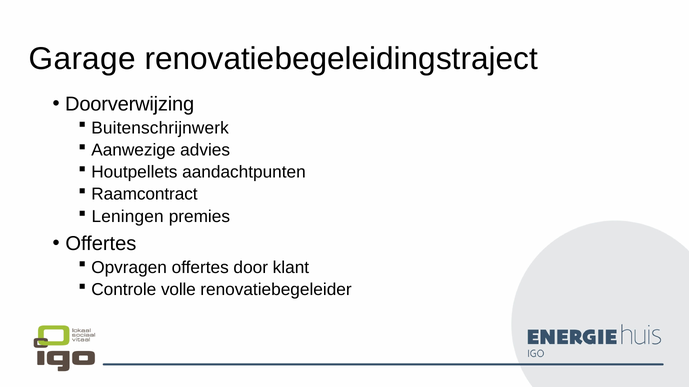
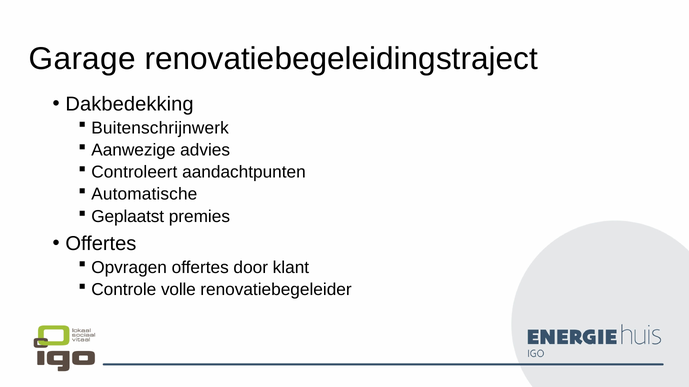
Doorverwijzing: Doorverwijzing -> Dakbedekking (130, 104)
Houtpellets: Houtpellets -> Controleert (134, 172)
Raamcontract: Raamcontract -> Automatische (144, 195)
Leningen: Leningen -> Geplaatst (128, 217)
